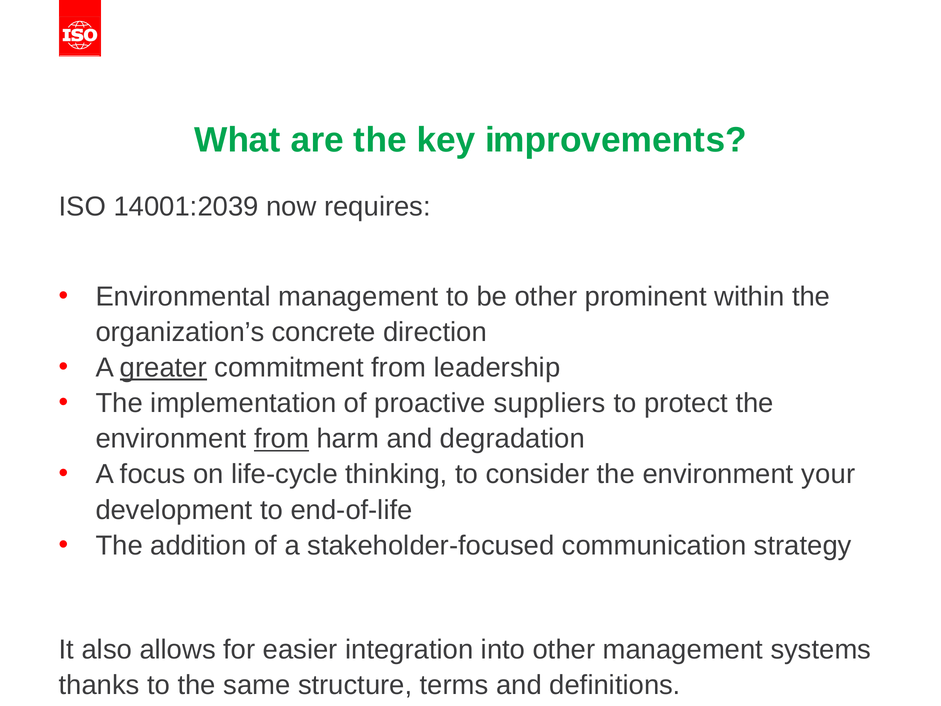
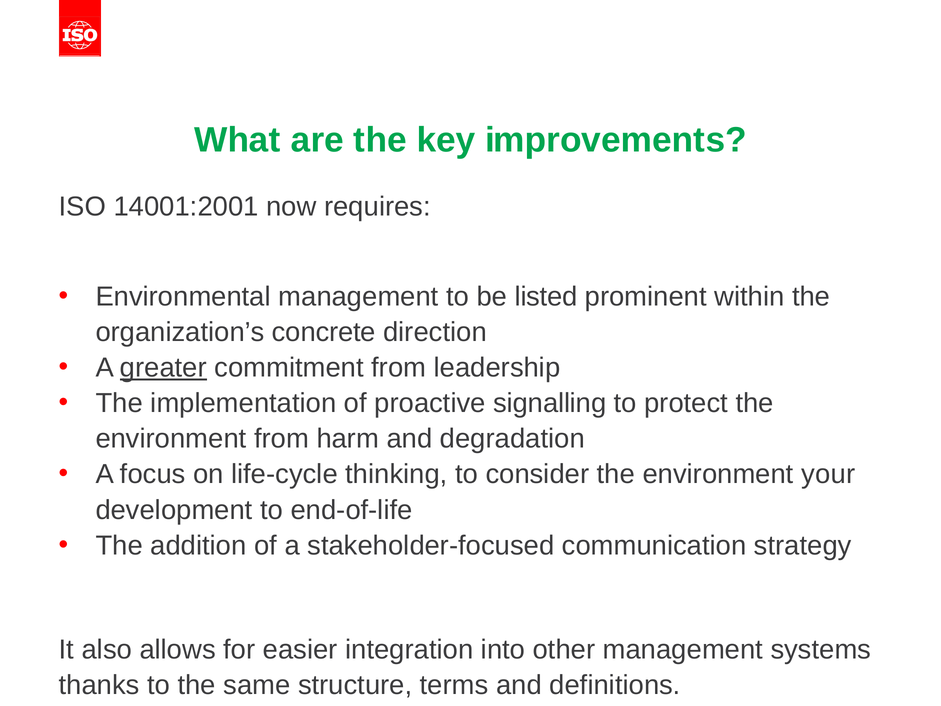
14001:2039: 14001:2039 -> 14001:2001 (186, 207)
be other: other -> listed (546, 296)
suppliers: suppliers -> signalling (550, 403)
from underline: present -> none (281, 439)
